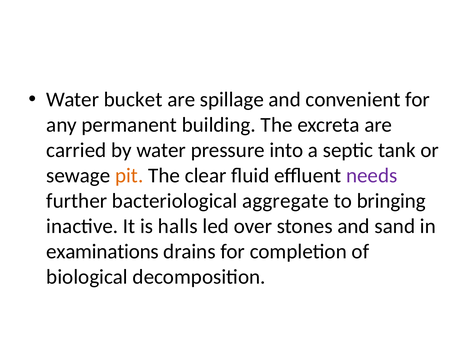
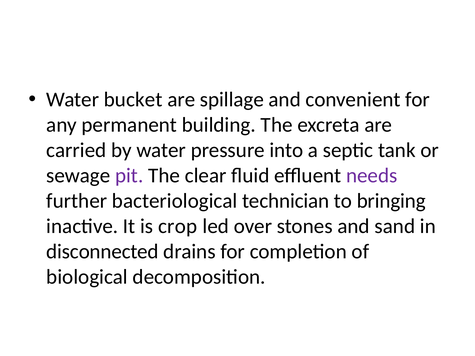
pit colour: orange -> purple (129, 176)
aggregate: aggregate -> technician (286, 201)
halls: halls -> crop (178, 226)
examinations: examinations -> disconnected (103, 252)
